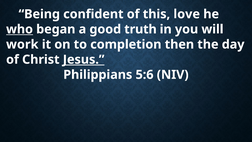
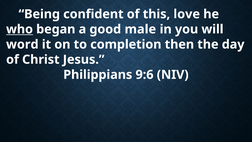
truth: truth -> male (140, 29)
work: work -> word (22, 44)
Jesus underline: present -> none (84, 59)
5:6: 5:6 -> 9:6 (145, 75)
